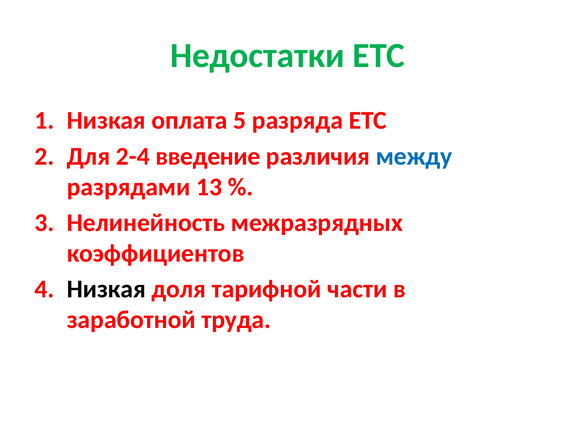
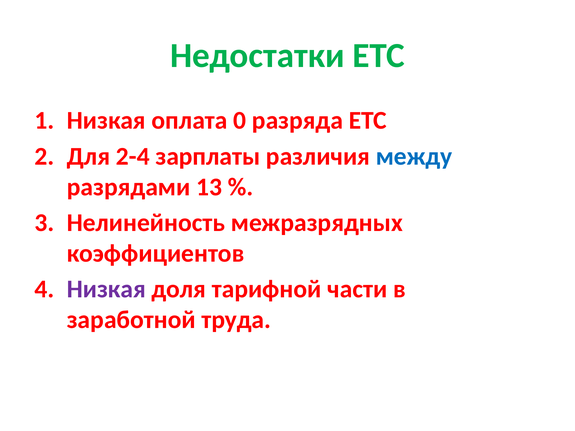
5: 5 -> 0 (240, 121)
введение: введение -> зарплаты (208, 156)
Низкая colour: black -> purple (106, 289)
